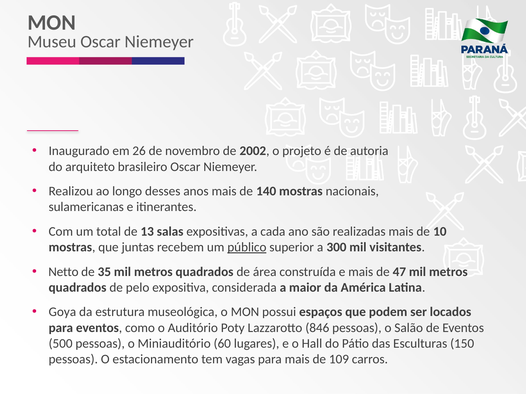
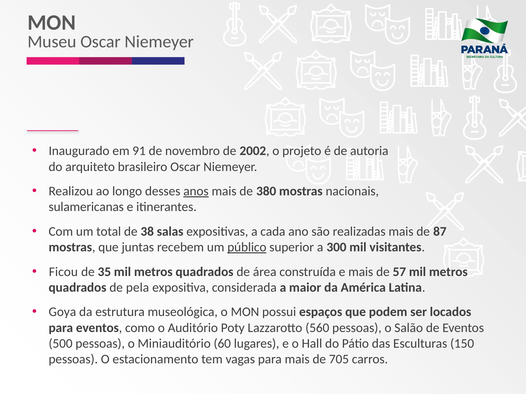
26: 26 -> 91 (139, 151)
anos underline: none -> present (196, 191)
140: 140 -> 380 (266, 191)
13: 13 -> 38 (147, 232)
10: 10 -> 87 (440, 232)
Netto: Netto -> Ficou (63, 272)
47: 47 -> 57 (399, 272)
pelo: pelo -> pela (138, 288)
846: 846 -> 560 (317, 328)
109: 109 -> 705 (339, 360)
